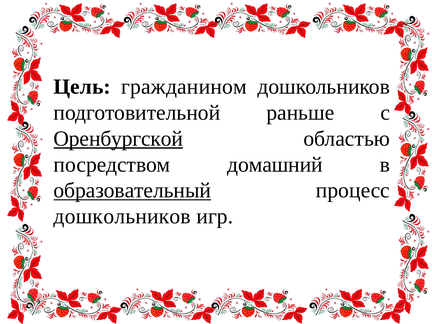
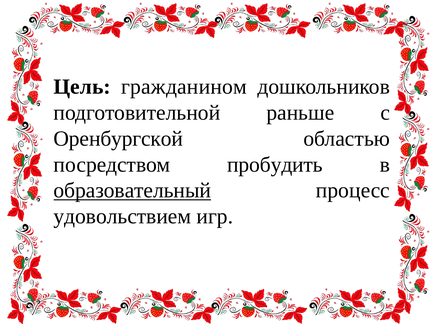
Оренбургской underline: present -> none (118, 139)
домашний: домашний -> пробудить (275, 165)
дошкольников: дошкольников -> удовольствием (122, 216)
